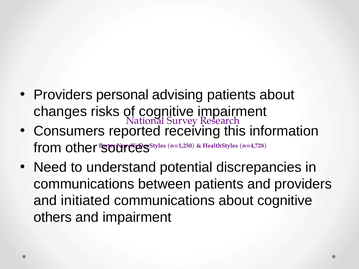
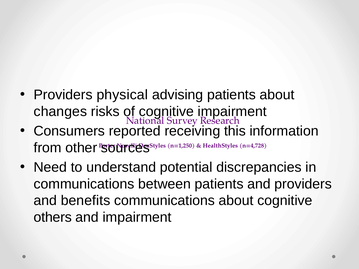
personal: personal -> physical (122, 95)
initiated: initiated -> benefits (86, 201)
